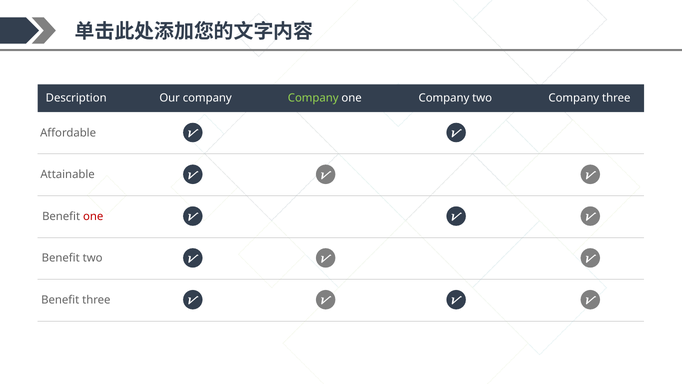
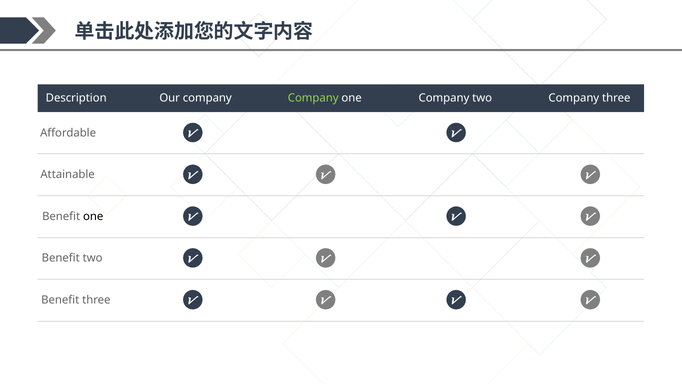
one colour: red -> black (93, 216)
